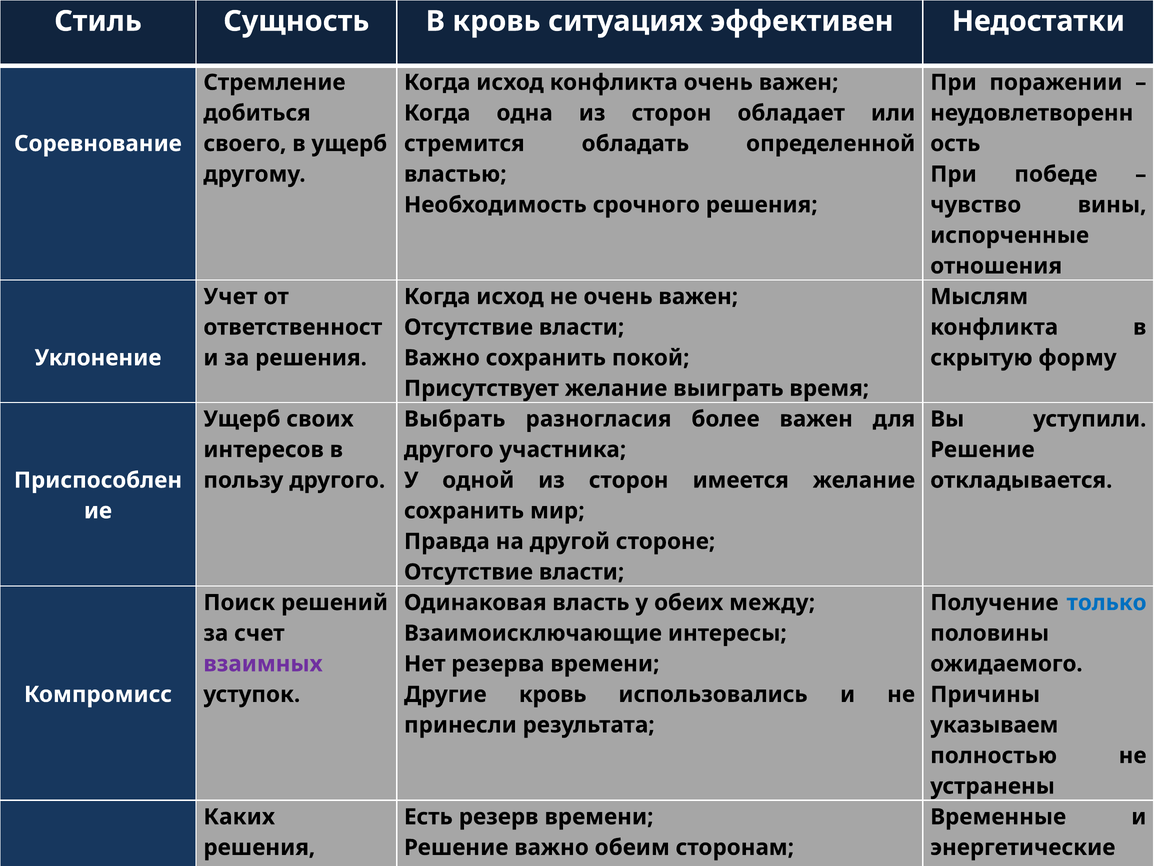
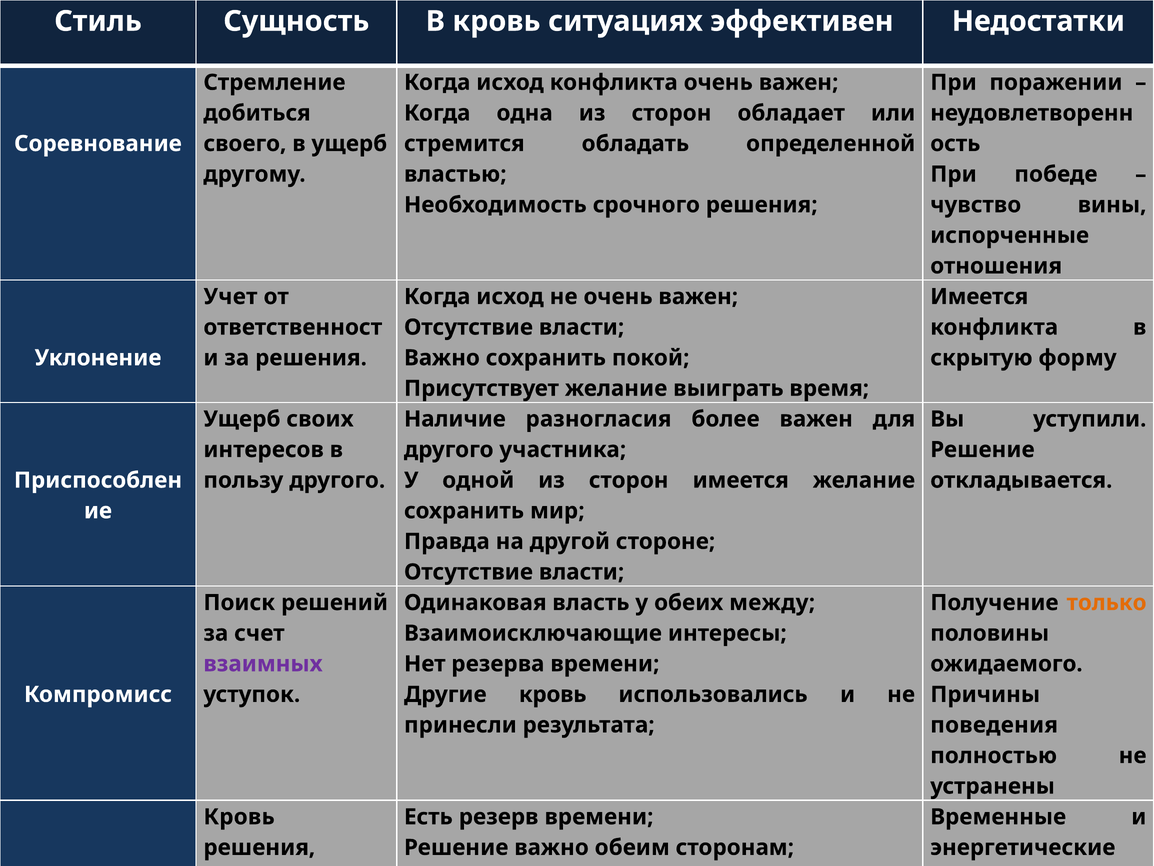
Мыслям: Мыслям -> Имеется (979, 296)
Выбрать: Выбрать -> Наличие (455, 419)
только colour: blue -> orange (1107, 602)
указываем: указываем -> поведения (994, 725)
Каких: Каких -> Кровь (239, 816)
